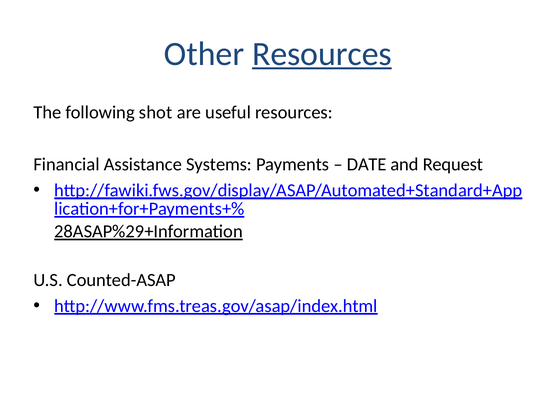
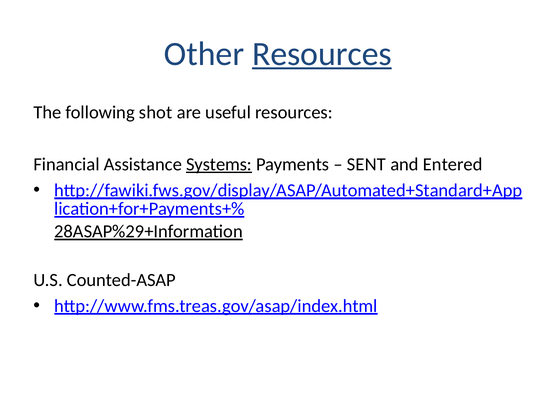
Systems underline: none -> present (219, 164)
DATE: DATE -> SENT (366, 164)
Request: Request -> Entered (453, 164)
